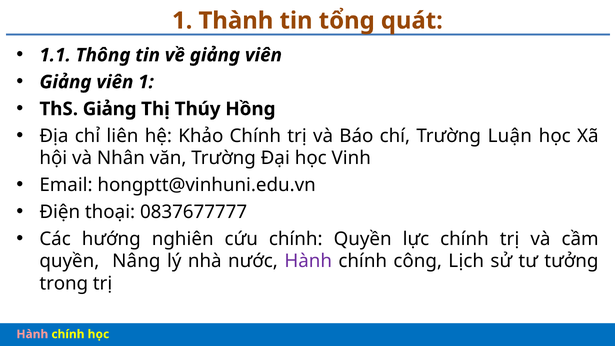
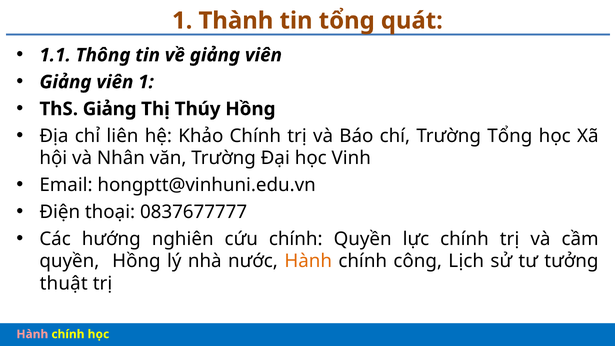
Trường Luận: Luận -> Tổng (510, 136)
quyền Nâng: Nâng -> Hồng (136, 261)
Hành colour: purple -> orange (308, 261)
trong: trong -> thuật (64, 283)
